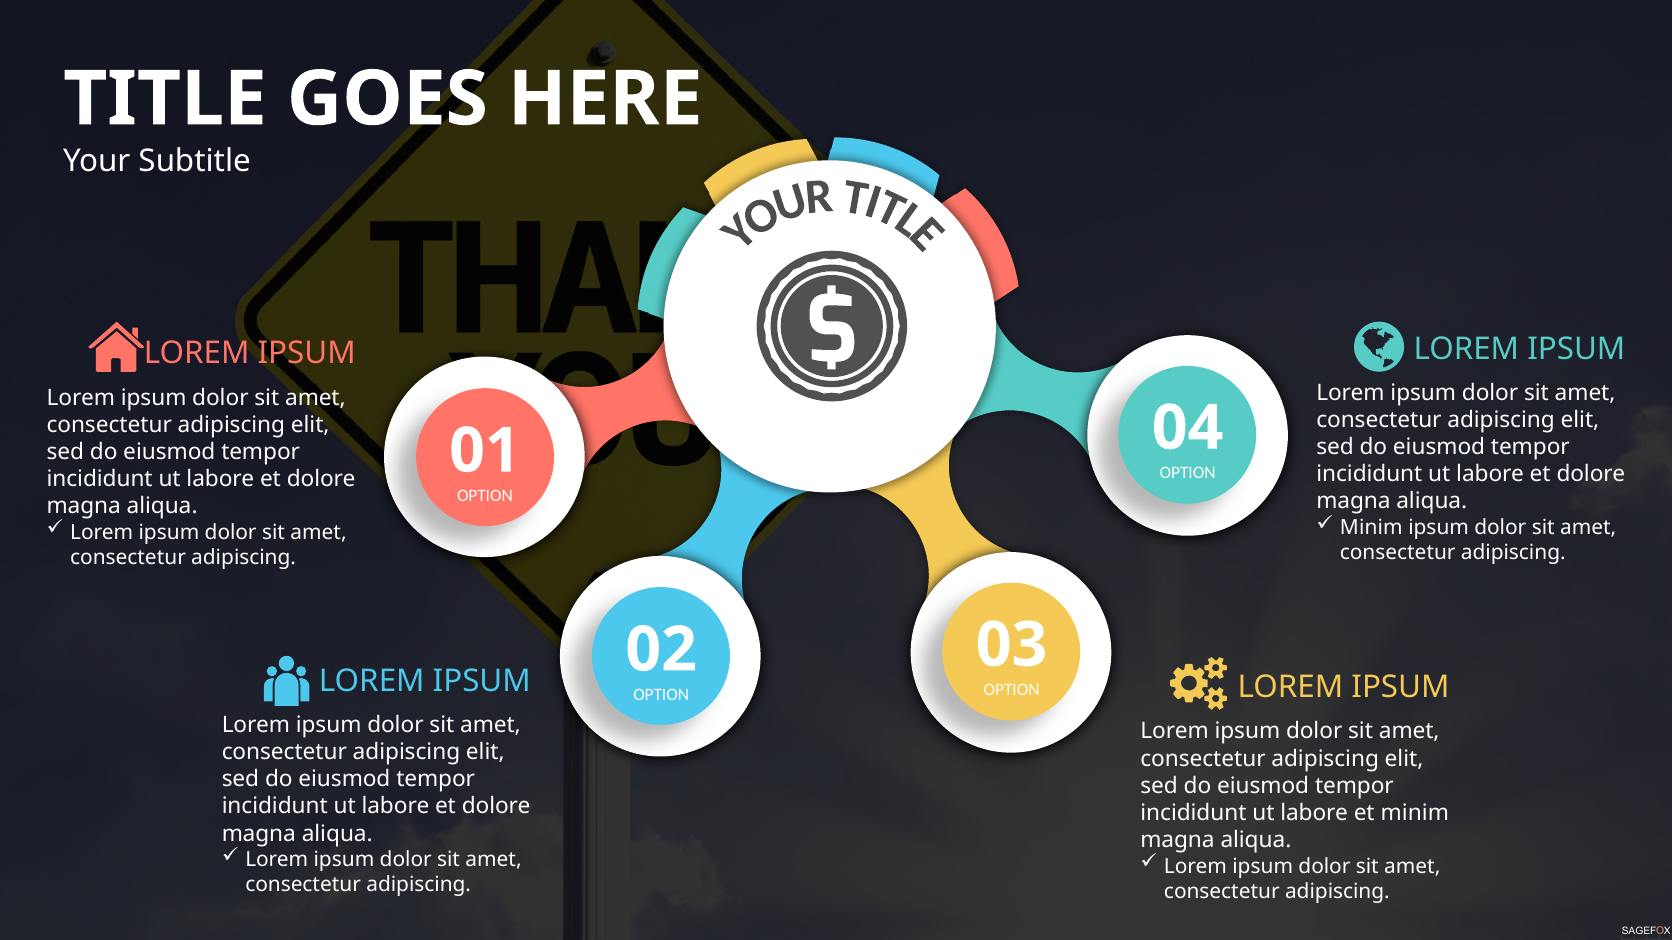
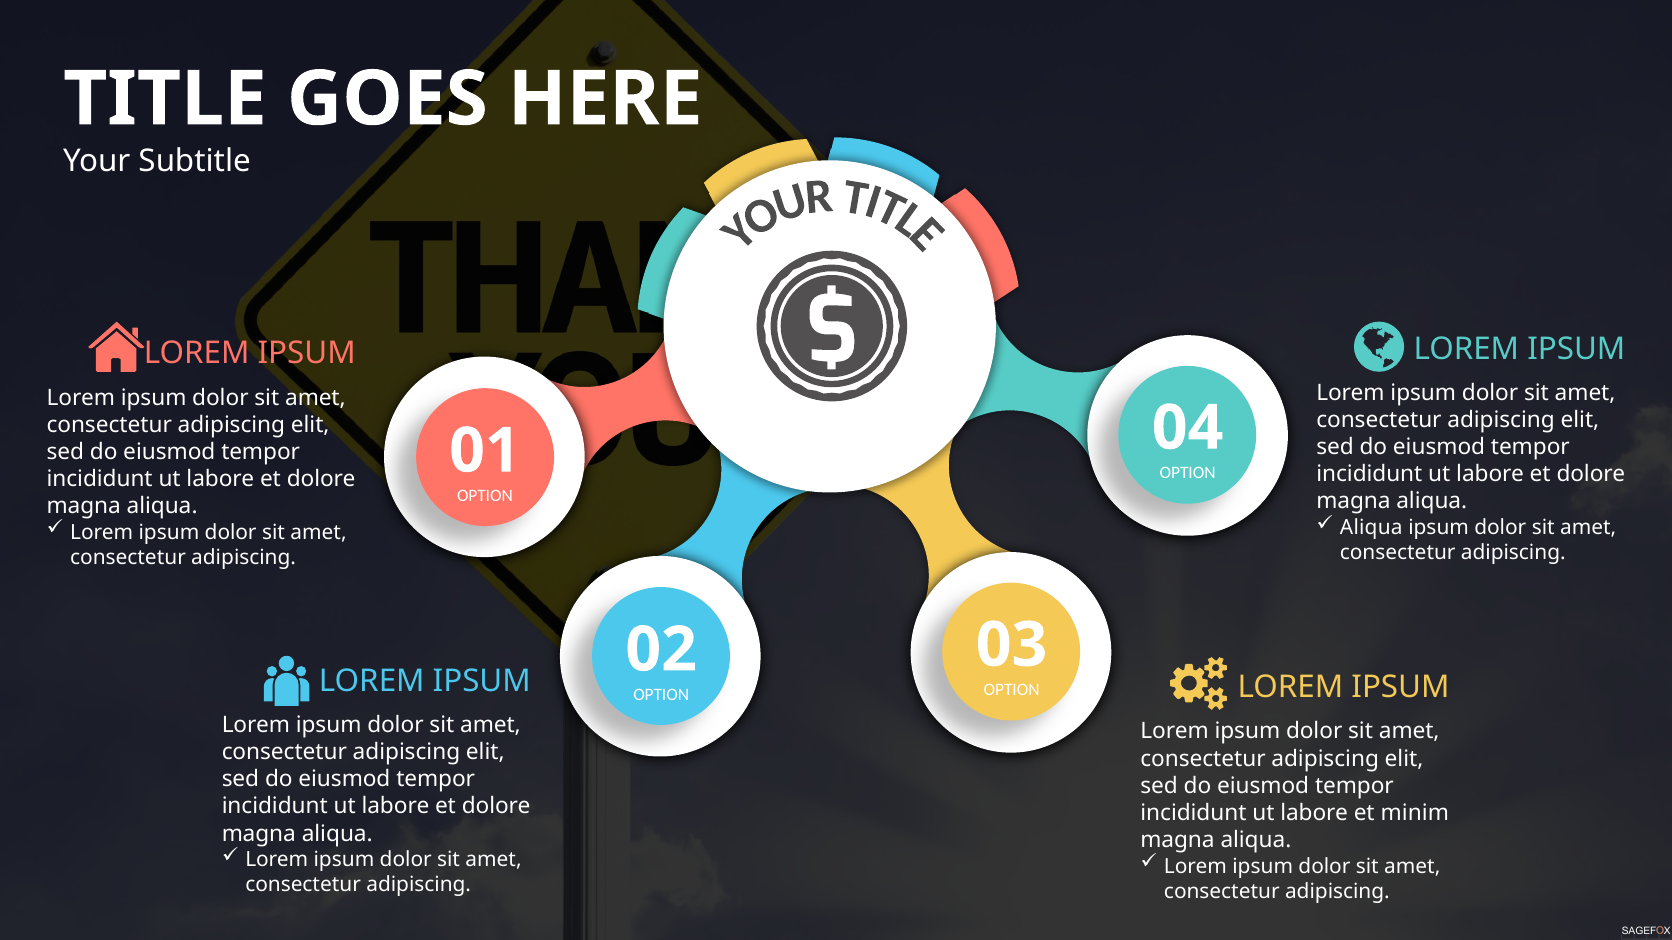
Minim: Minim -> Aliqua (1371, 528)
